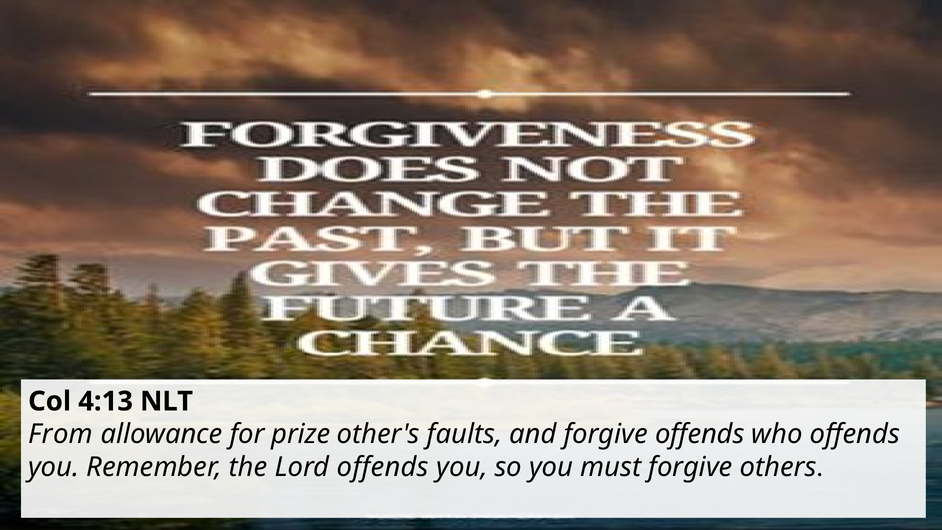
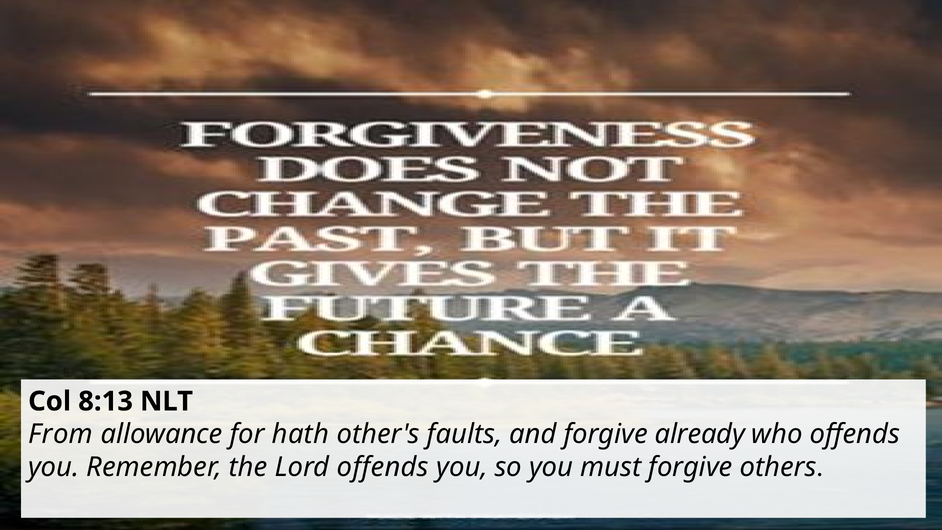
4:13: 4:13 -> 8:13 (106, 401)
prize: prize -> hath (301, 434)
forgive offends: offends -> already (700, 434)
